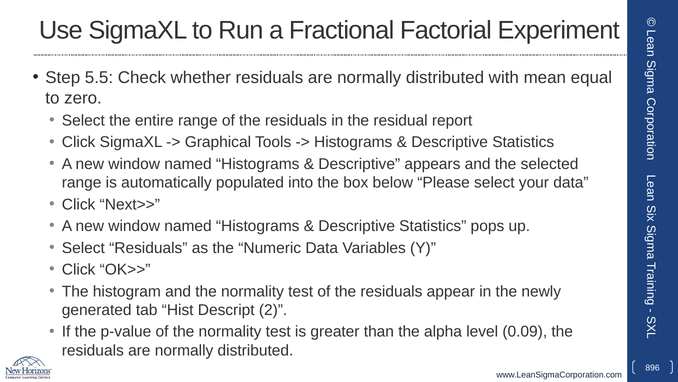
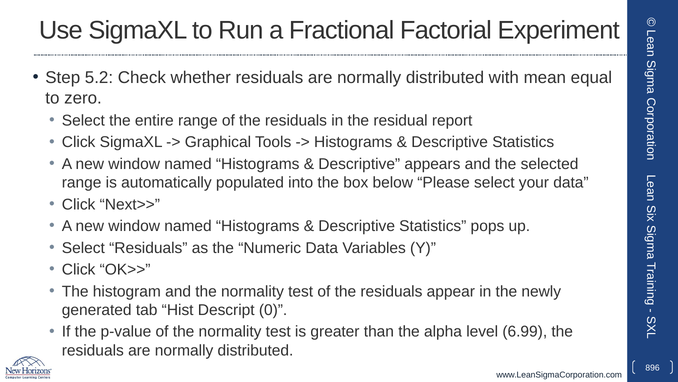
5.5: 5.5 -> 5.2 (99, 77)
2: 2 -> 0 (273, 310)
0.09: 0.09 -> 6.99 (525, 331)
